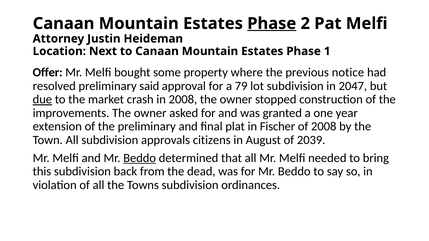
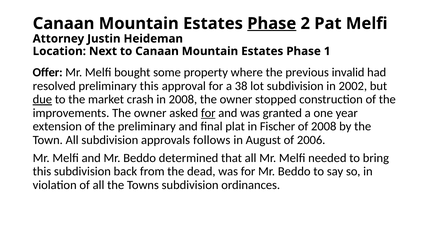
notice: notice -> invalid (348, 73)
preliminary said: said -> this (149, 86)
79: 79 -> 38 (241, 86)
2047: 2047 -> 2002 (353, 86)
for underline: none -> present (208, 113)
citizens: citizens -> follows (212, 140)
2039: 2039 -> 2006 (311, 140)
Beddo underline: present -> none (140, 158)
